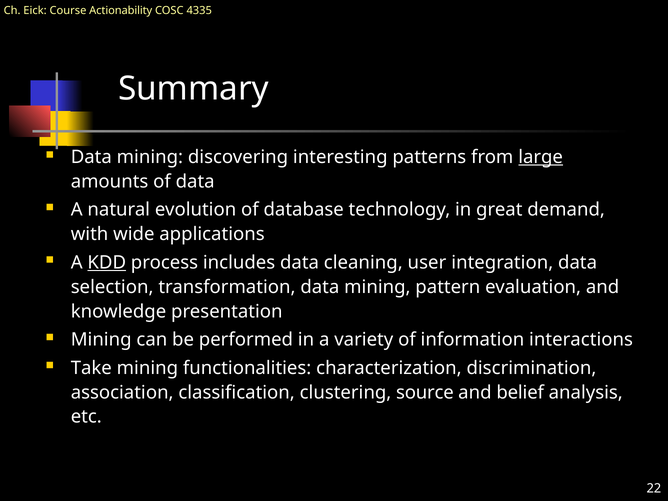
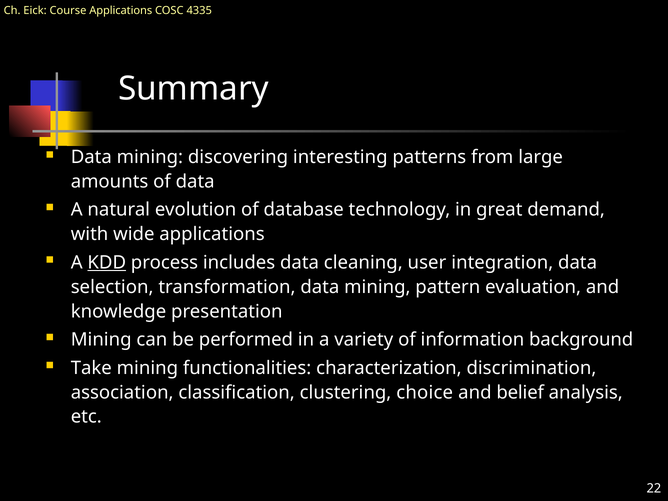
Actionability: Actionability -> Applications (121, 11)
large underline: present -> none (541, 157)
interactions: interactions -> background (581, 340)
source: source -> choice (425, 392)
